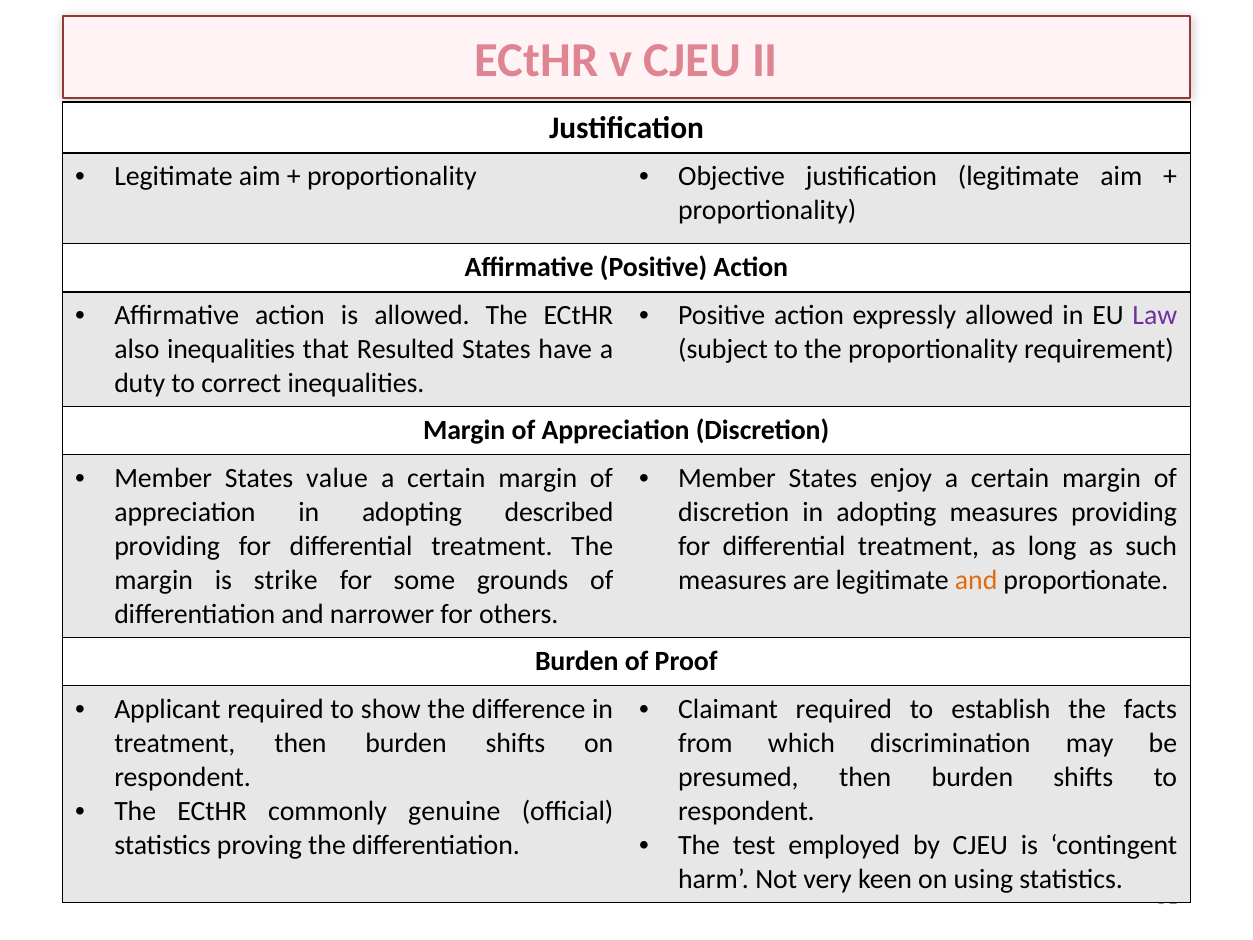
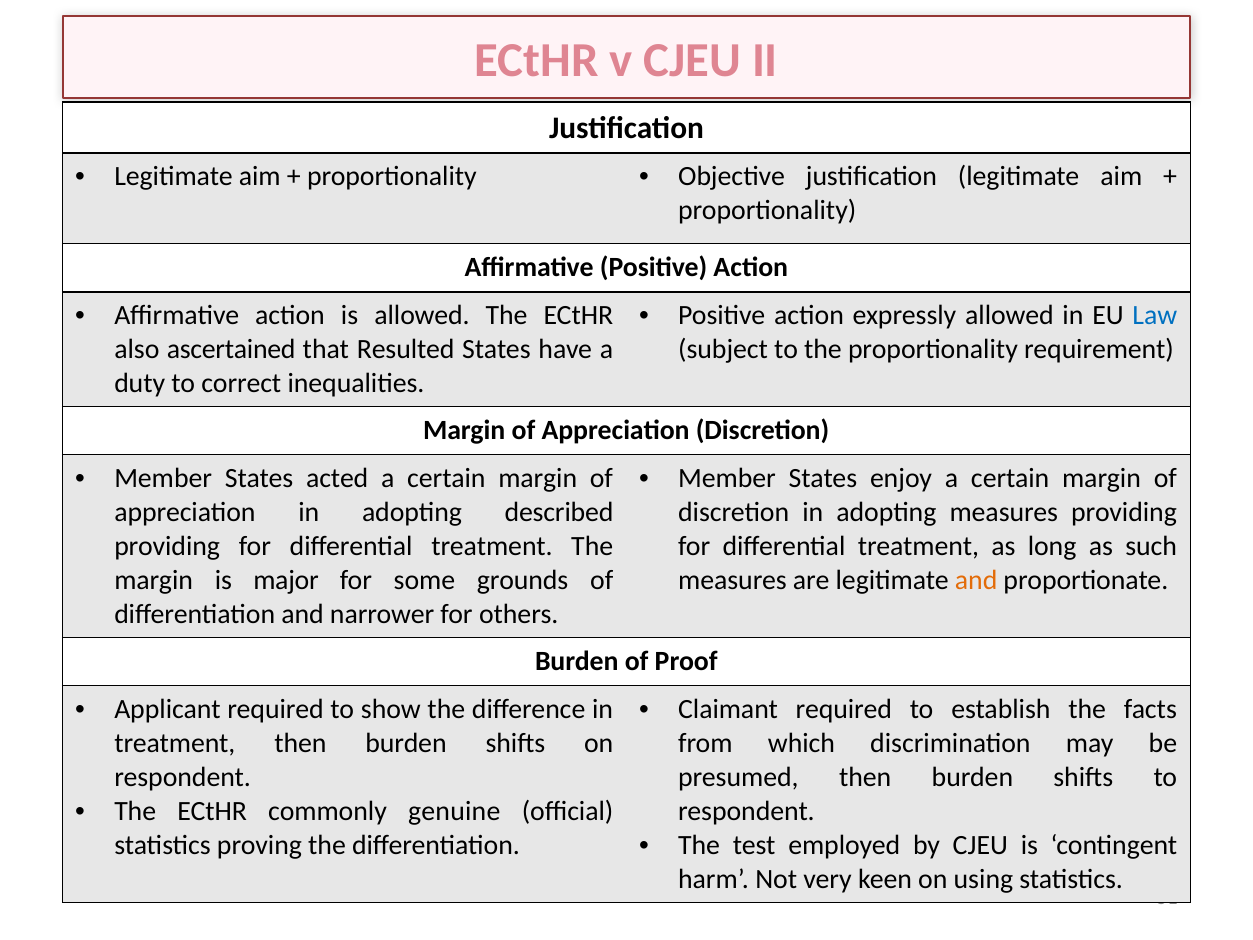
Law colour: purple -> blue (1155, 315)
also inequalities: inequalities -> ascertained (231, 349)
value: value -> acted (337, 478)
strike: strike -> major (286, 580)
